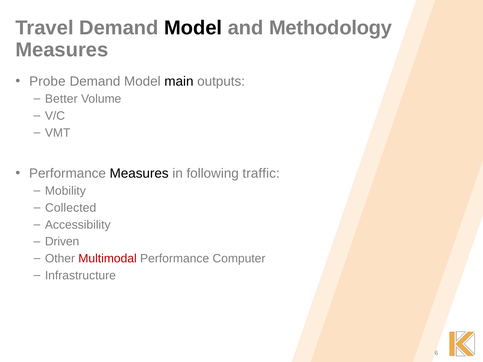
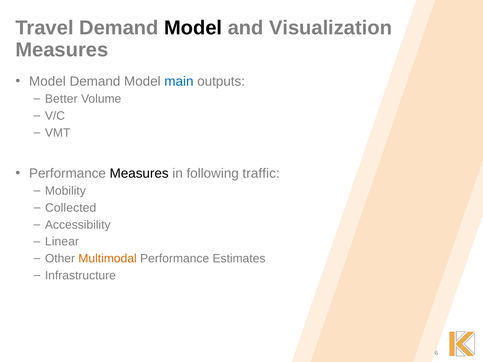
Methodology: Methodology -> Visualization (331, 28)
Probe: Probe -> Model (47, 81)
main colour: black -> blue (179, 81)
Driven: Driven -> Linear (62, 242)
Multimodal colour: red -> orange (108, 259)
Computer: Computer -> Estimates (239, 259)
